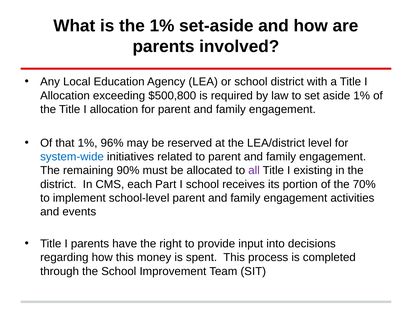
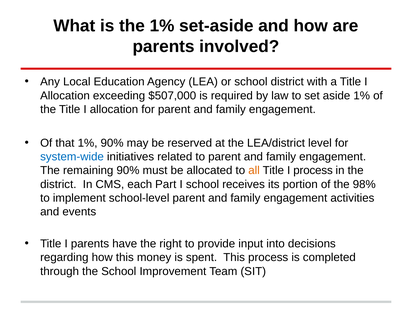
$500,800: $500,800 -> $507,000 (172, 96)
1% 96%: 96% -> 90% (112, 143)
all colour: purple -> orange (254, 171)
I existing: existing -> process (313, 171)
70%: 70% -> 98% (364, 184)
